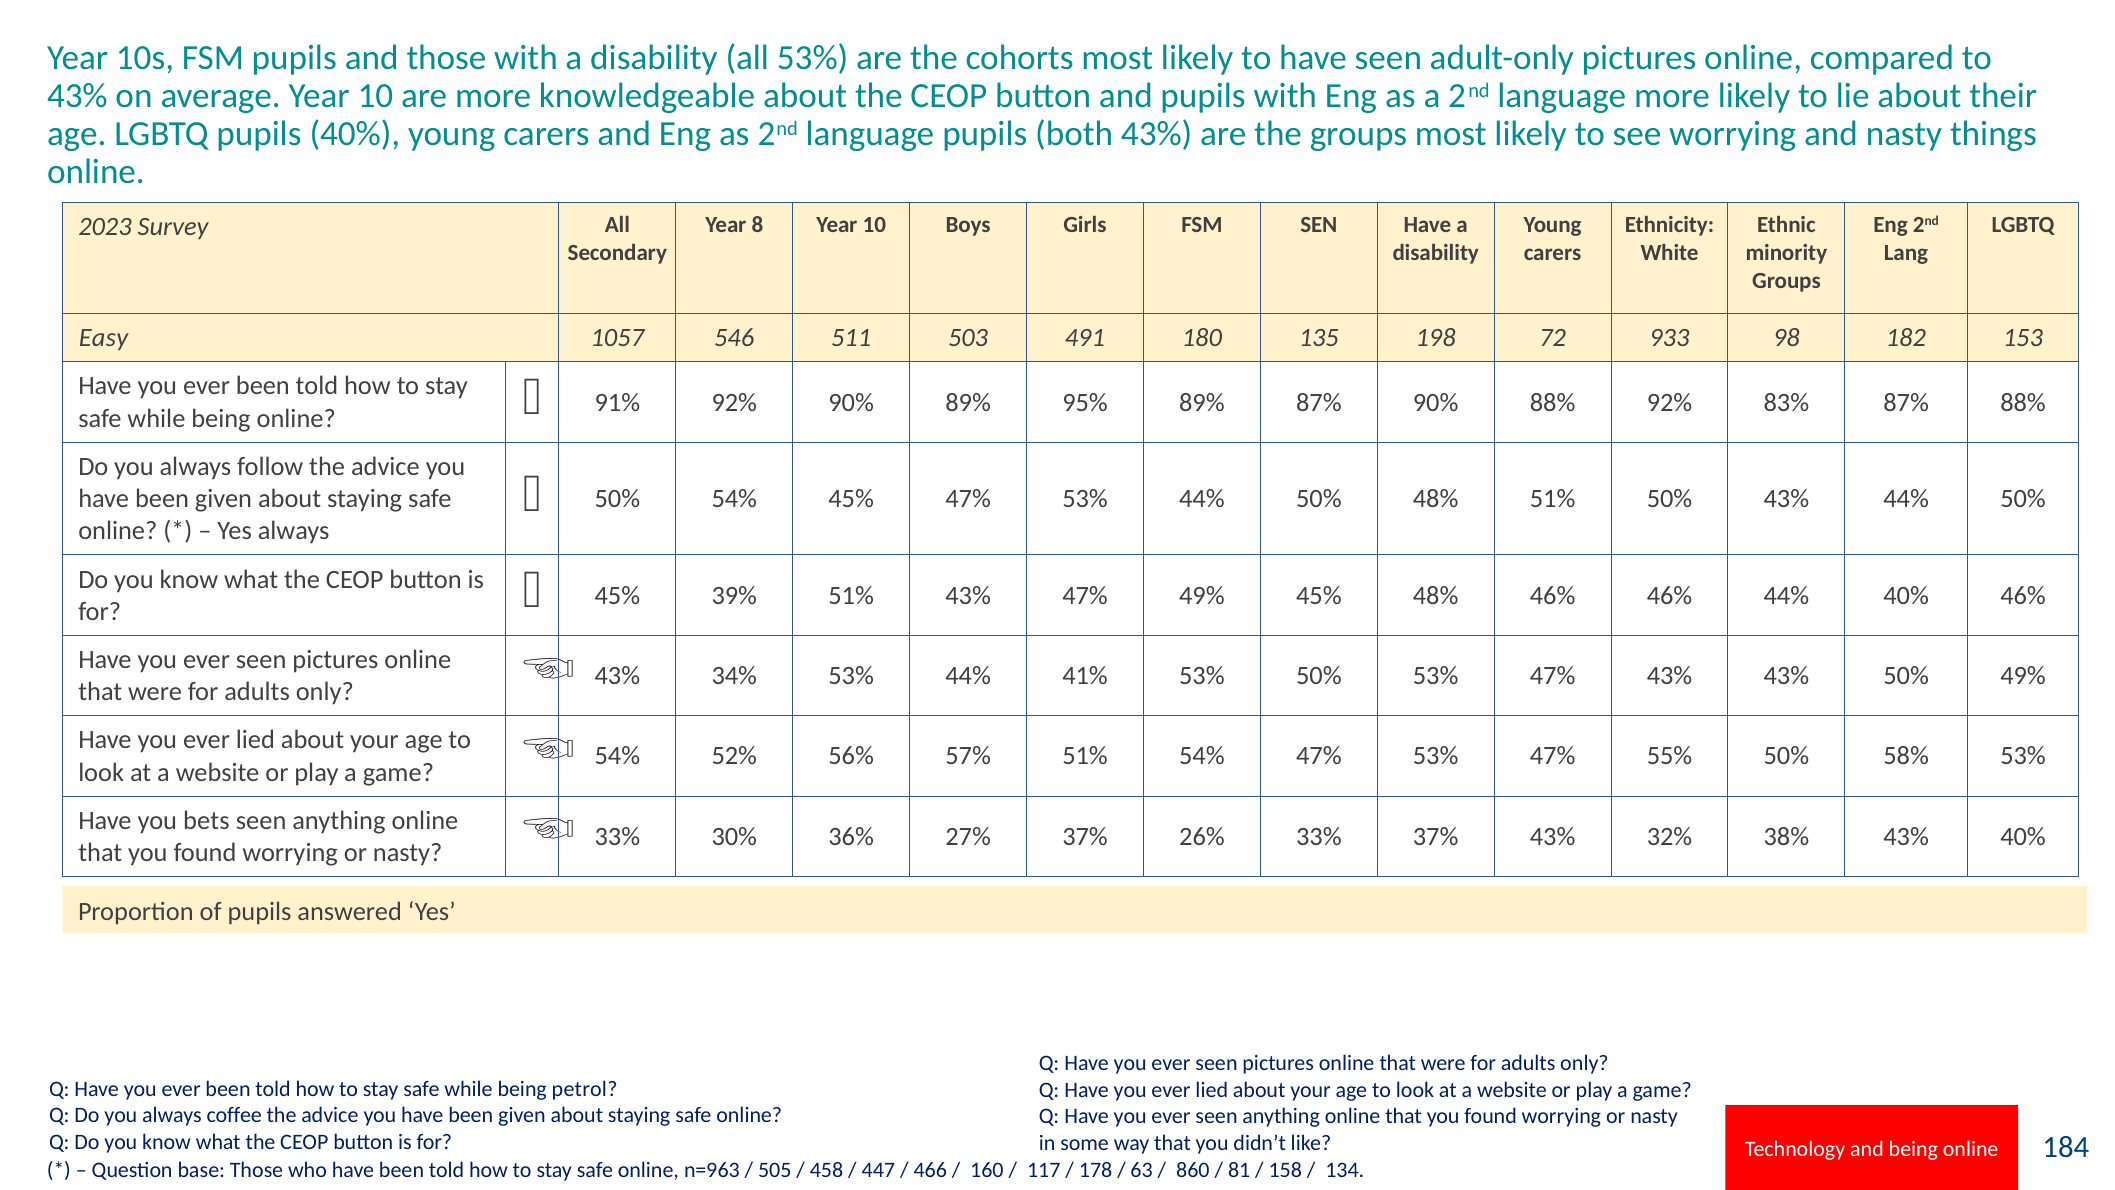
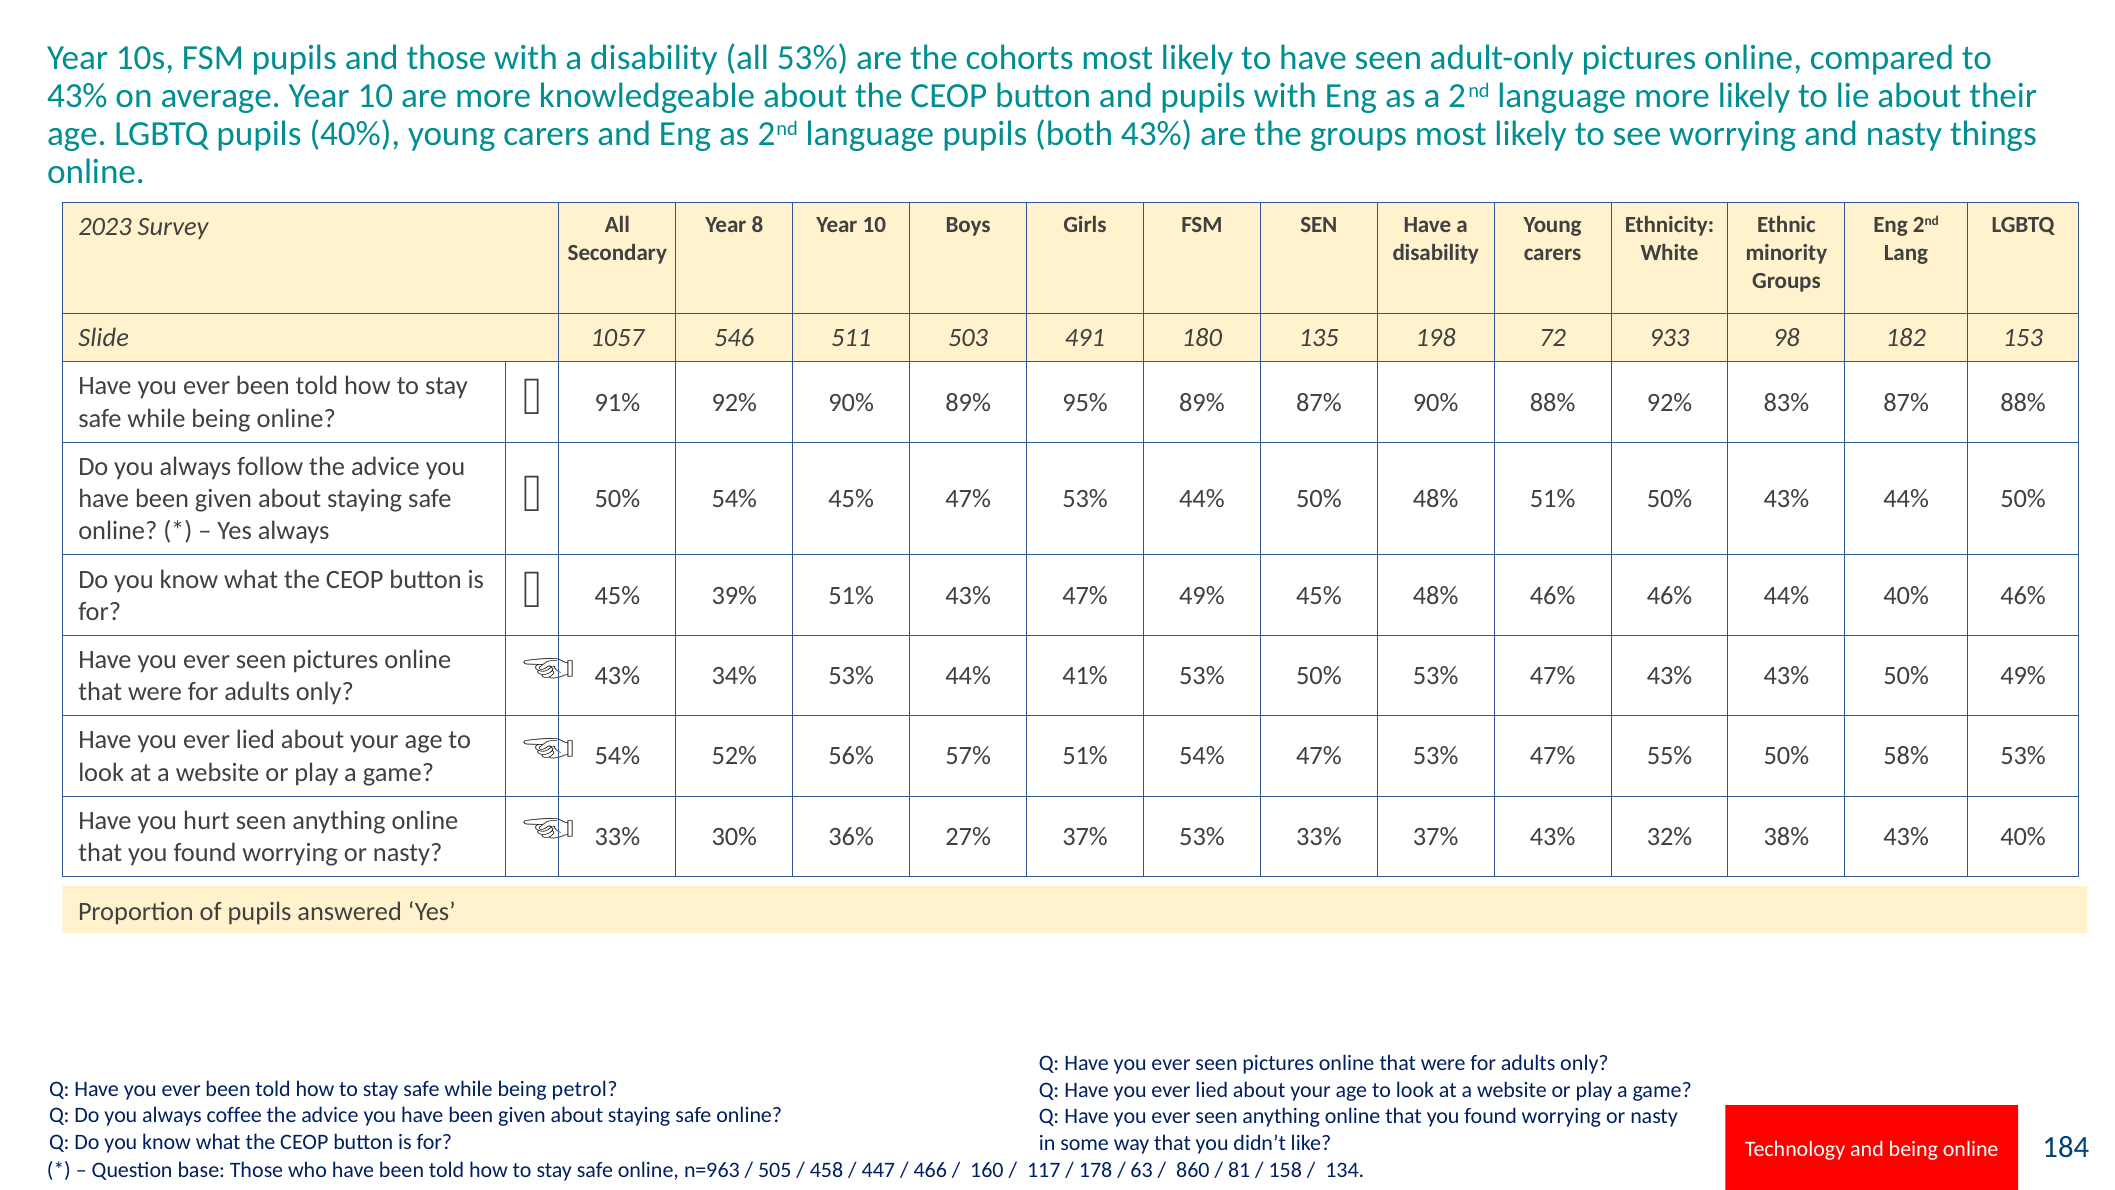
Easy: Easy -> Slide (104, 338)
bets: bets -> hurt (206, 820)
37% 26%: 26% -> 53% (1202, 836)
